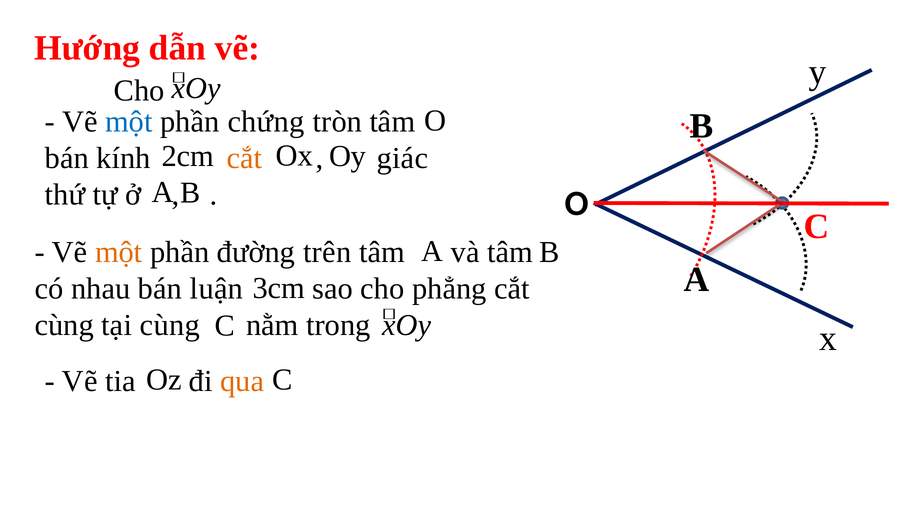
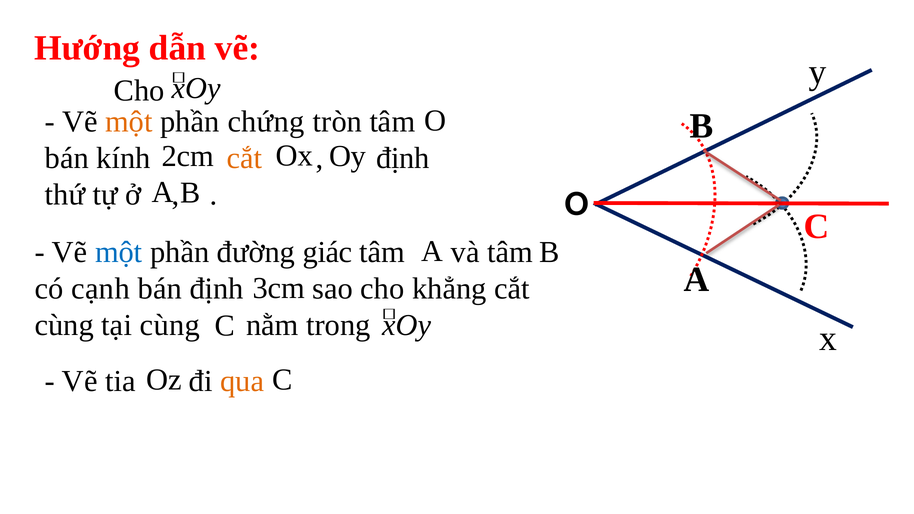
một colour: blue -> orange (129, 122)
giác: giác -> định (403, 158)
một colour: orange -> blue (119, 252)
trên: trên -> giác (328, 252)
nhau: nhau -> cạnh (101, 289)
bán luận: luận -> định (217, 289)
phẳng: phẳng -> khẳng (449, 289)
